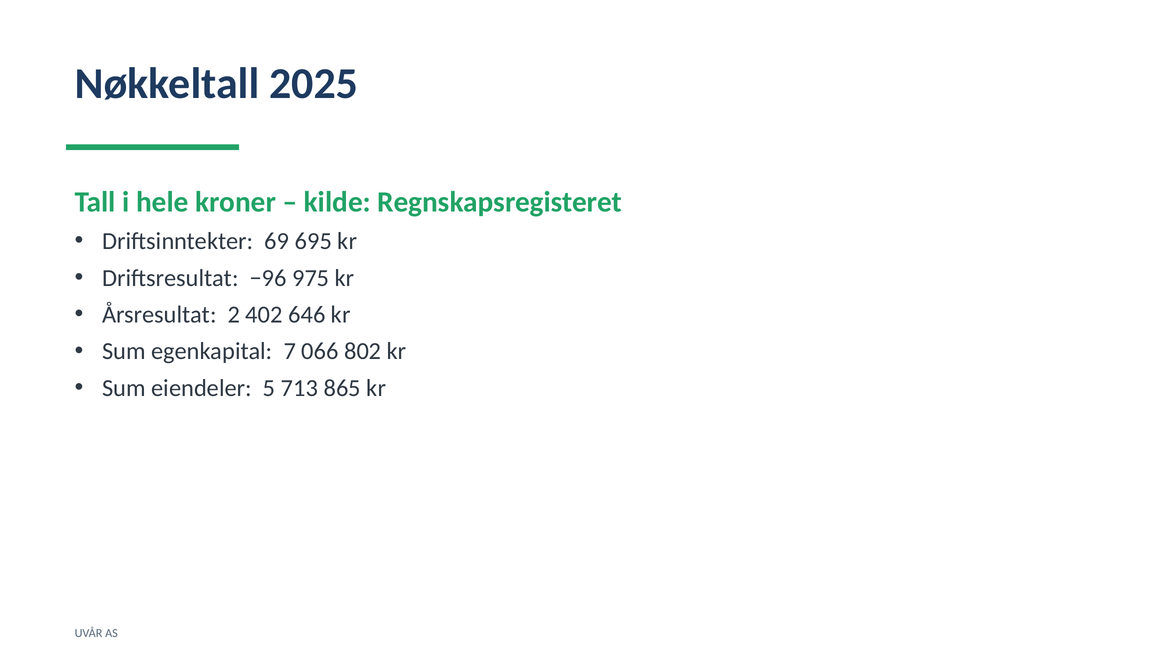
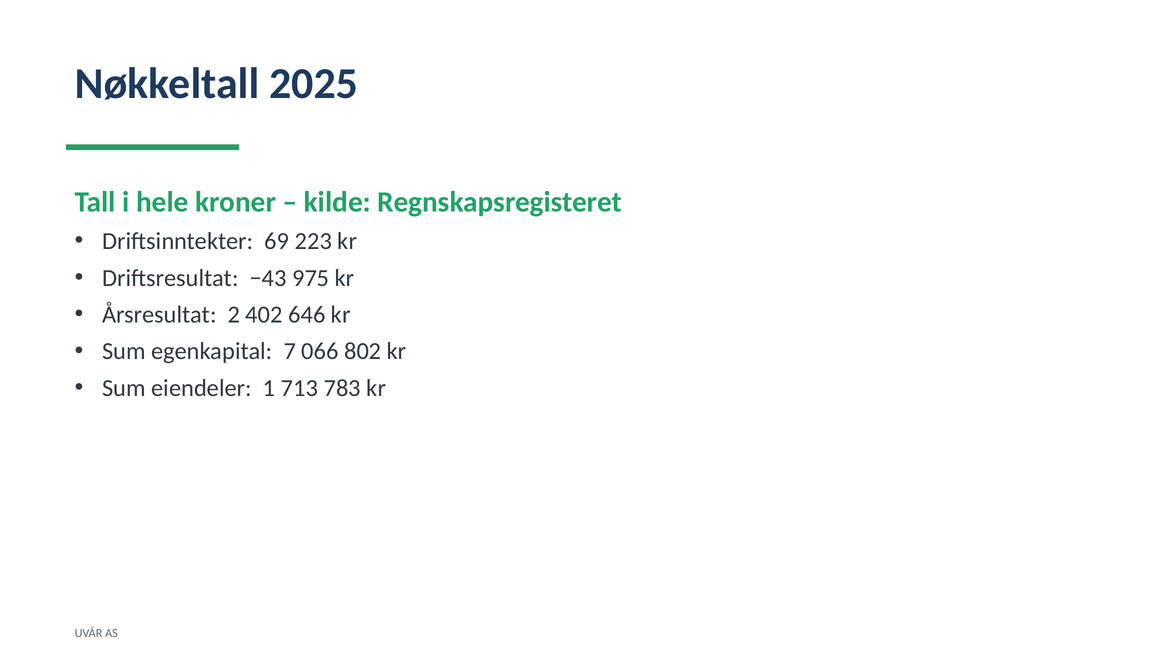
695: 695 -> 223 (313, 241)
−96: −96 -> −43 (268, 278)
5: 5 -> 1 (269, 388)
865: 865 -> 783 (342, 388)
